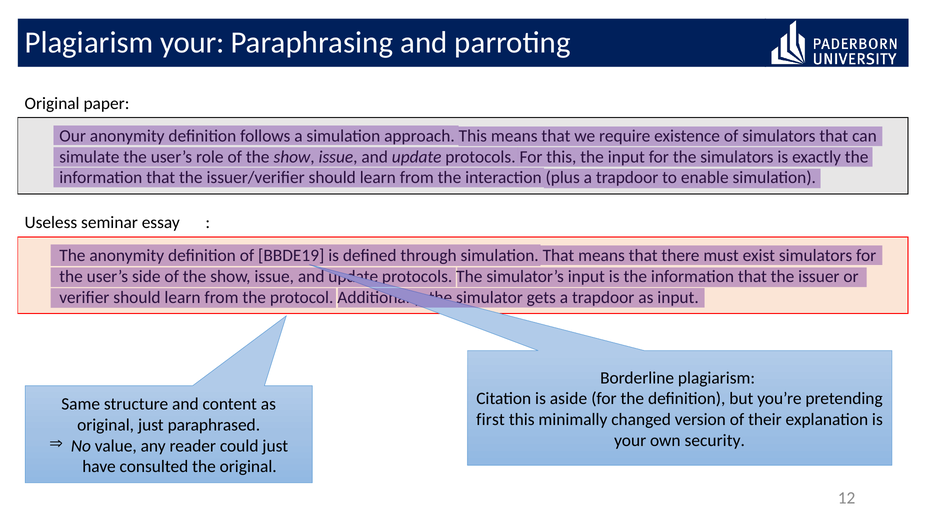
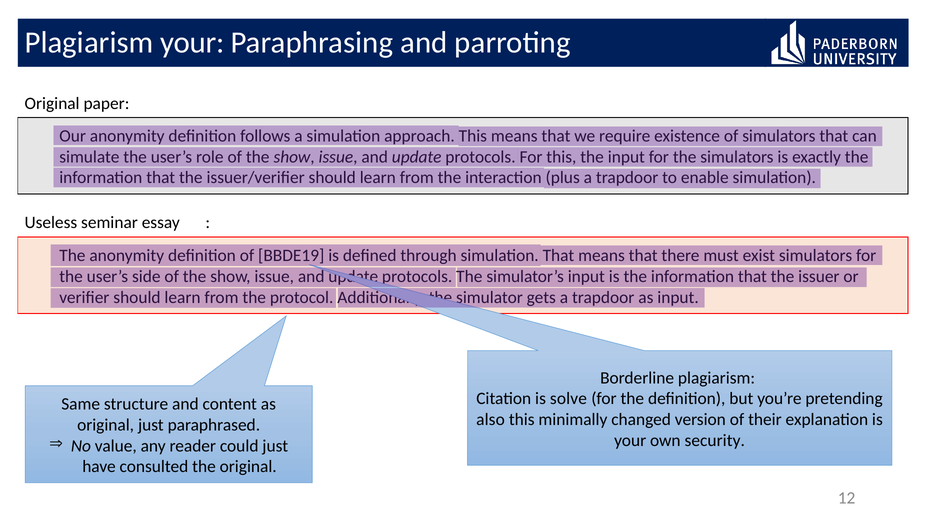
aside: aside -> solve (568, 399)
first: first -> also (490, 419)
